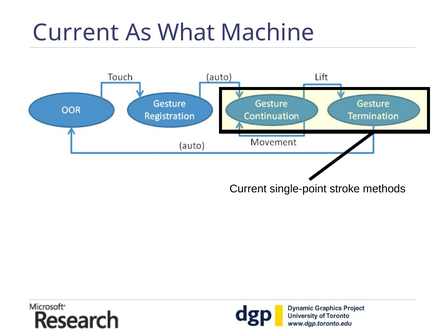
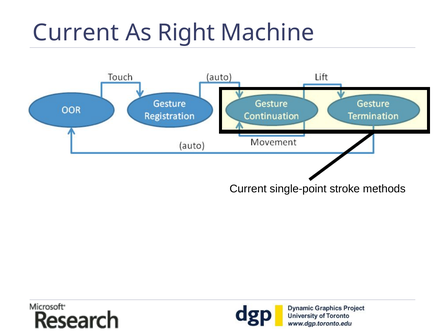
What: What -> Right (186, 33)
